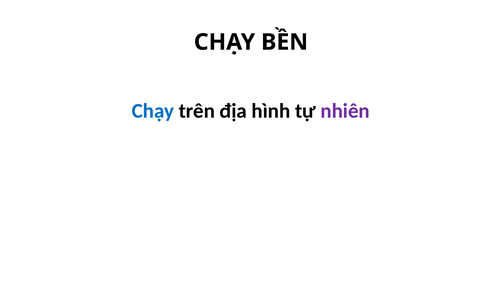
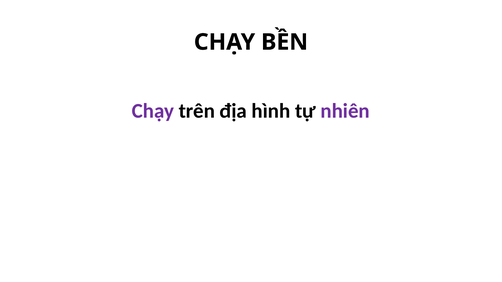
Chạy colour: blue -> purple (153, 111)
